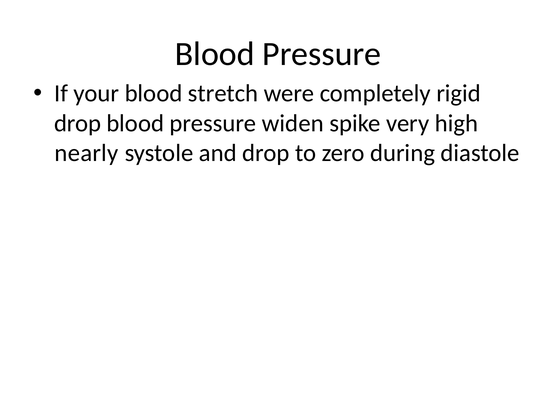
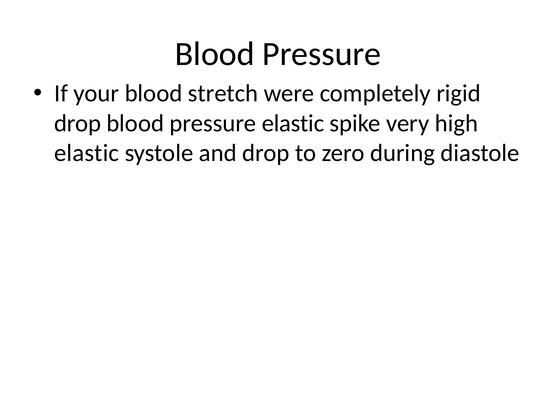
pressure widen: widen -> elastic (293, 123)
nearly: nearly -> elastic (87, 153)
